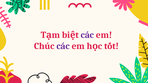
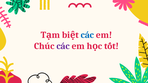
các colour: purple -> blue (87, 35)
